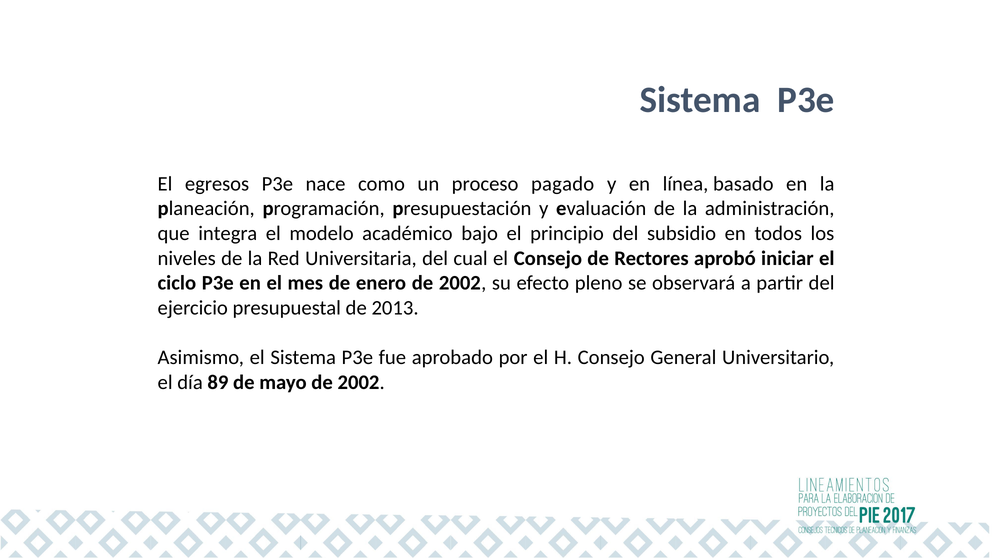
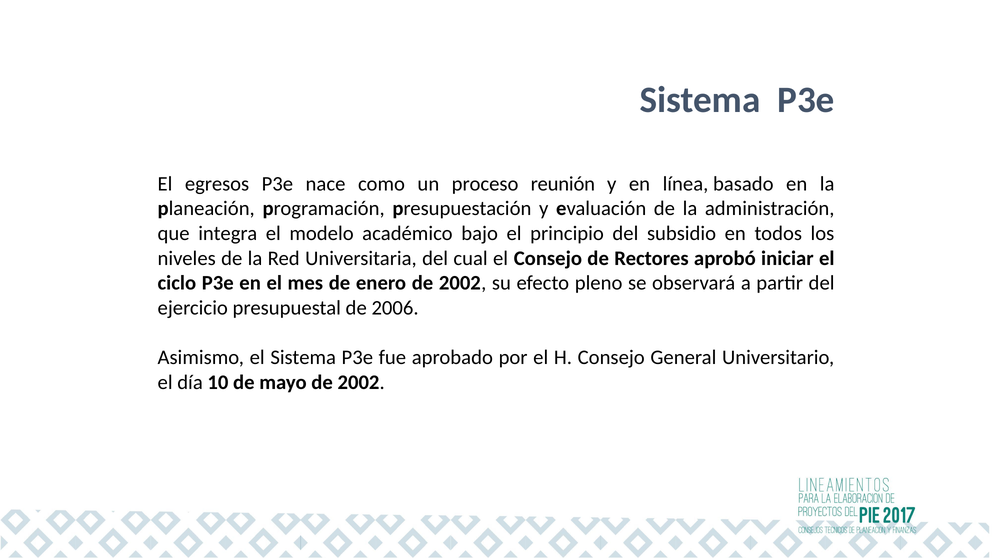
pagado: pagado -> reunión (563, 184)
2013: 2013 -> 2006 (395, 308)
89: 89 -> 10 (218, 382)
